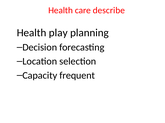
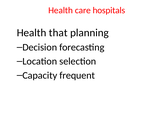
describe: describe -> hospitals (109, 10)
play: play -> that (58, 33)
